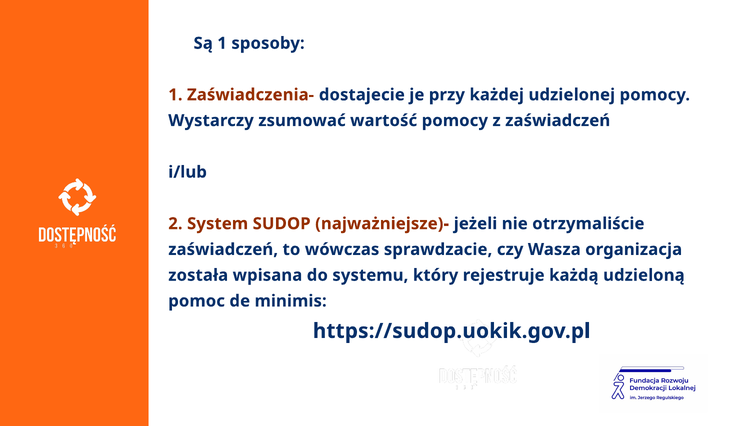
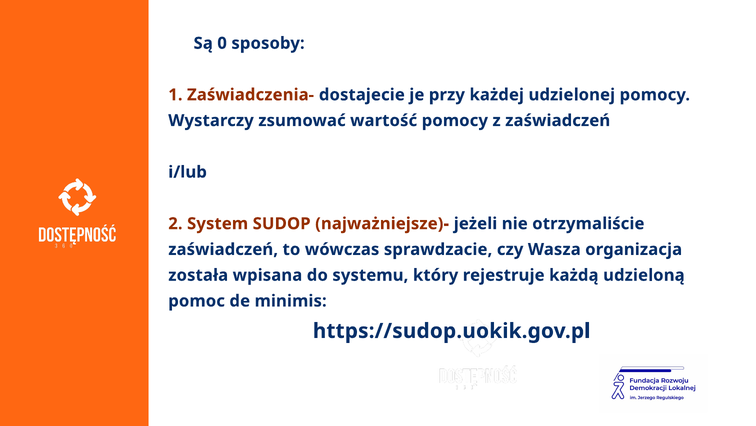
Są 1: 1 -> 0 (222, 43)
